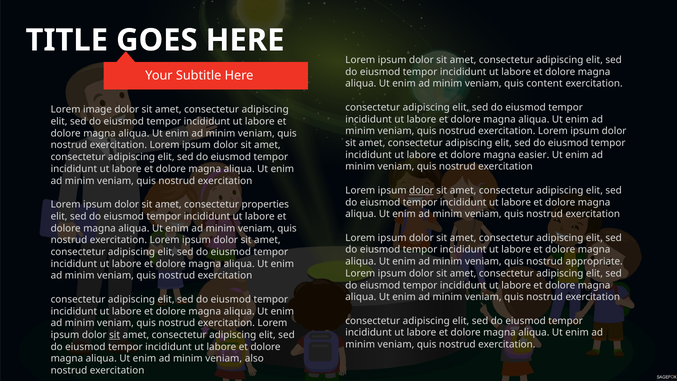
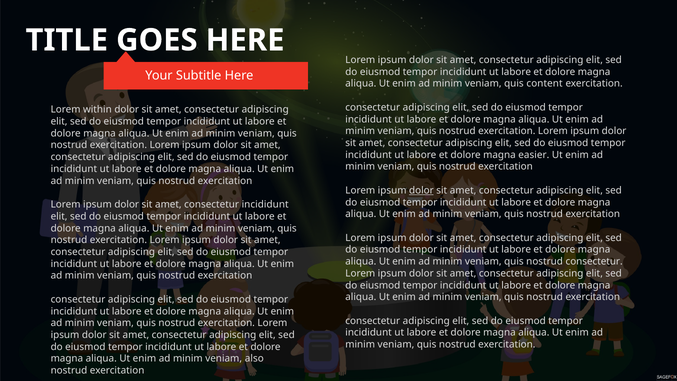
image: image -> within (97, 110)
consectetur properties: properties -> incididunt (265, 204)
nostrud appropriate: appropriate -> consectetur (594, 261)
sit underline: present -> none (115, 335)
